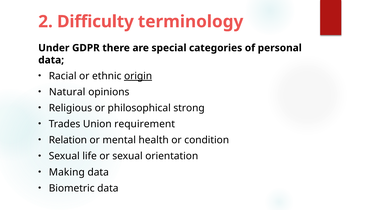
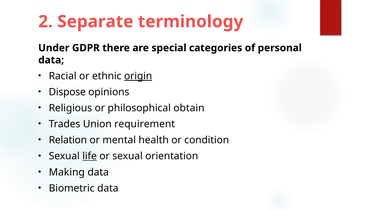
Difficulty: Difficulty -> Separate (95, 22)
Natural: Natural -> Dispose (67, 92)
strong: strong -> obtain (189, 108)
life underline: none -> present (90, 156)
